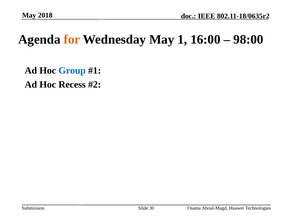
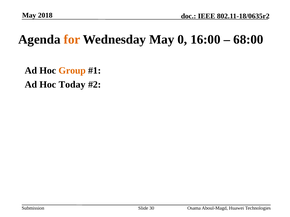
1: 1 -> 0 (182, 40)
98:00: 98:00 -> 68:00 (248, 40)
Group colour: blue -> orange (72, 71)
Recess: Recess -> Today (72, 85)
